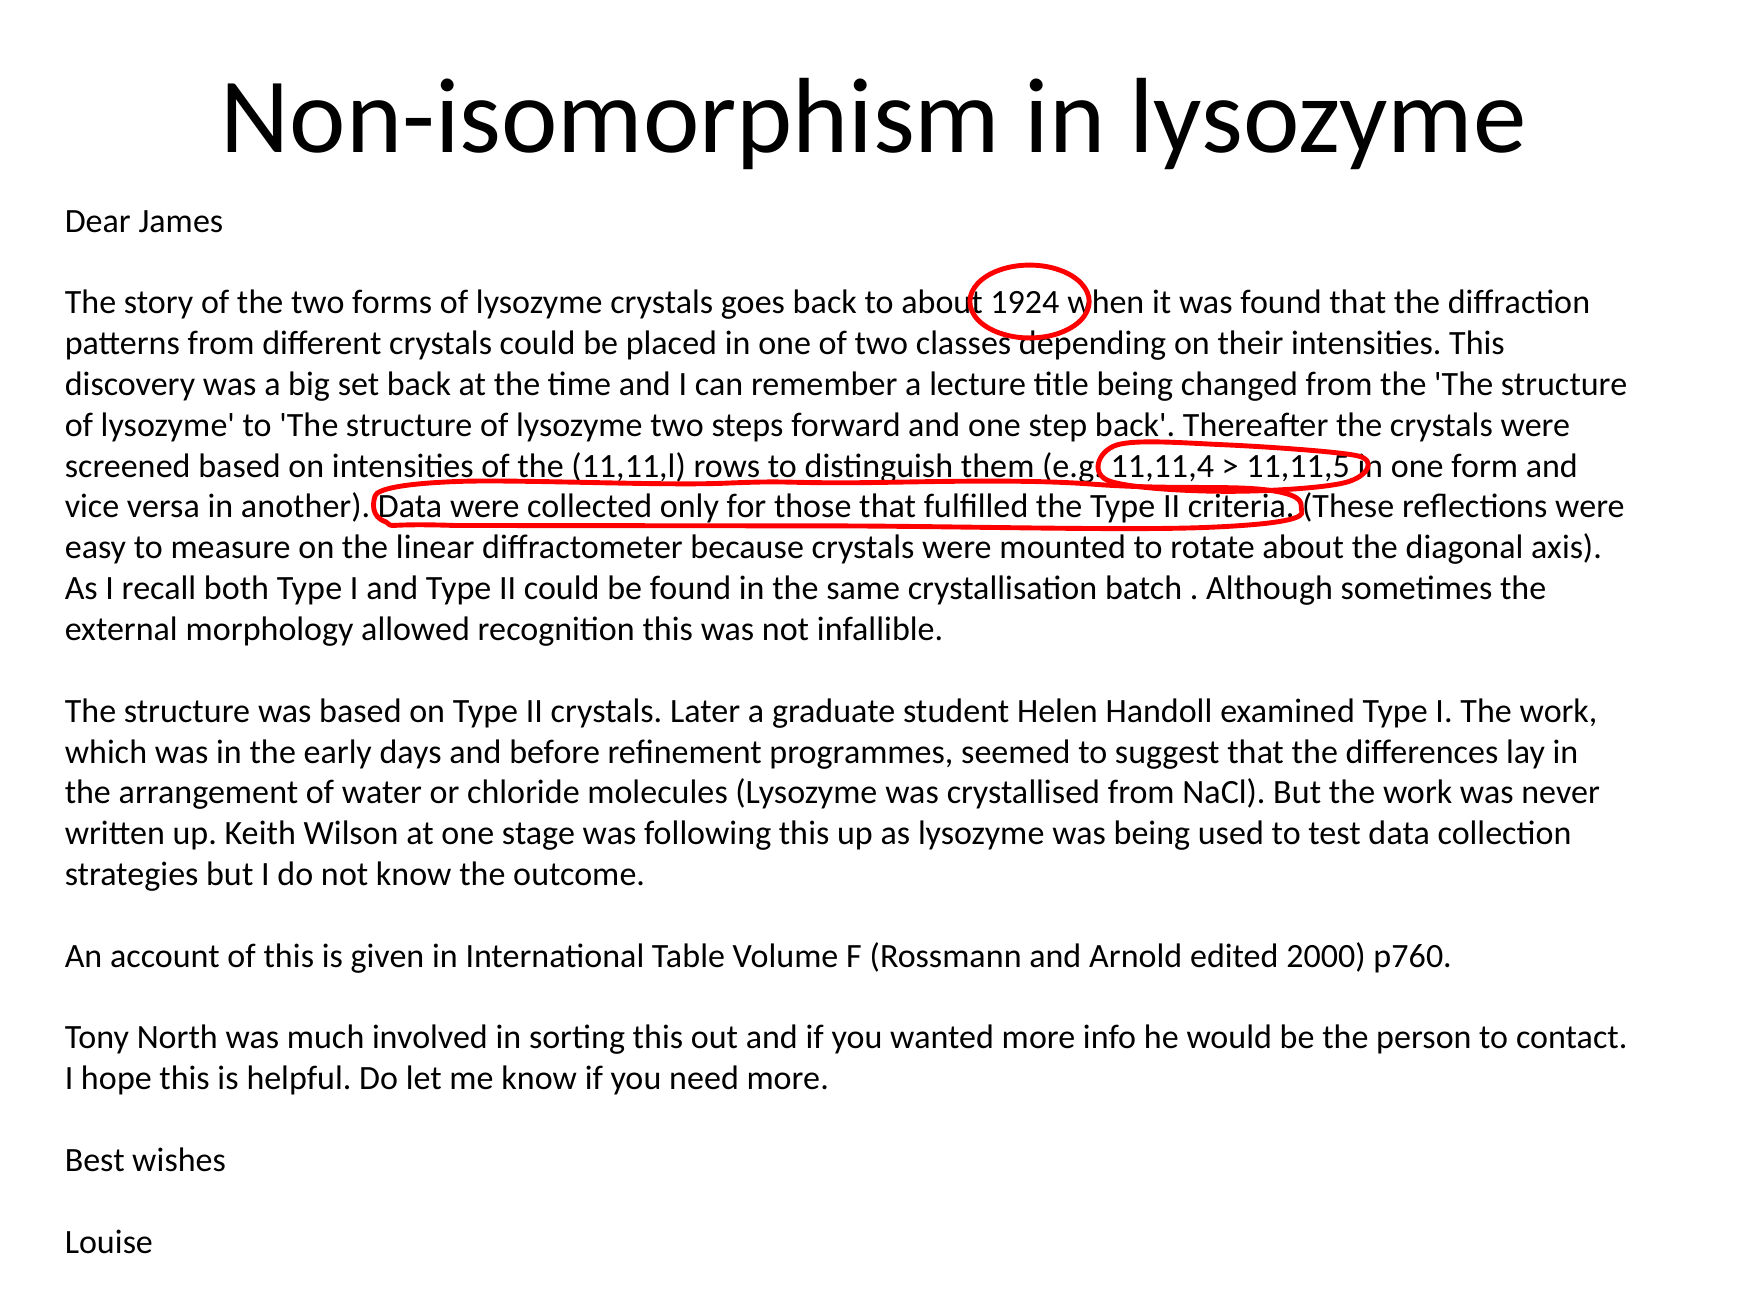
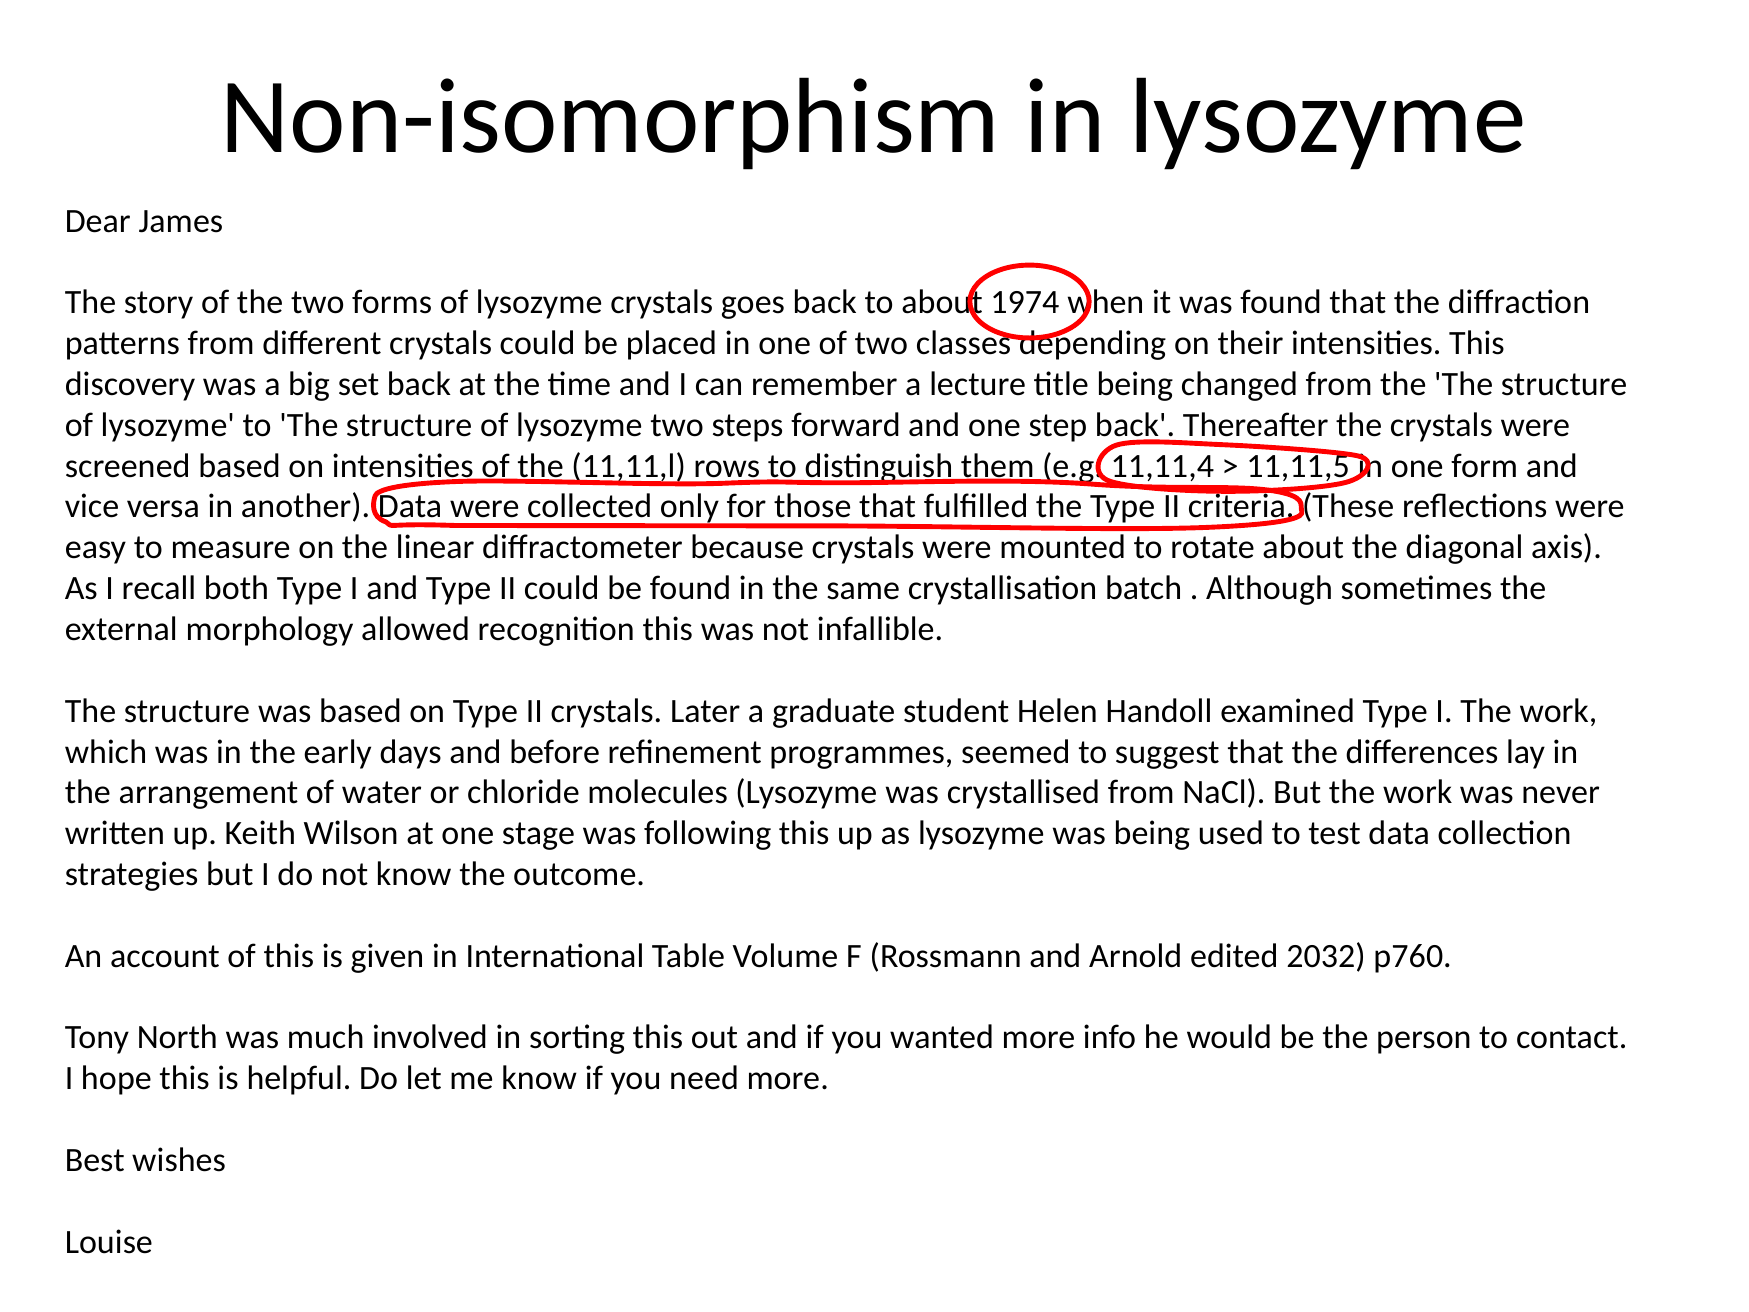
1924: 1924 -> 1974 (1025, 302)
2000: 2000 -> 2032 (1326, 956)
